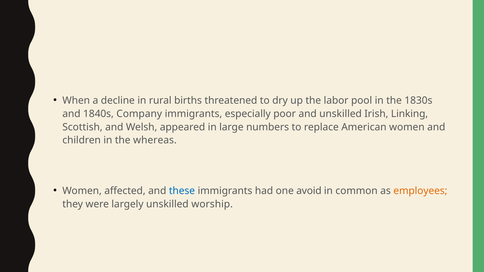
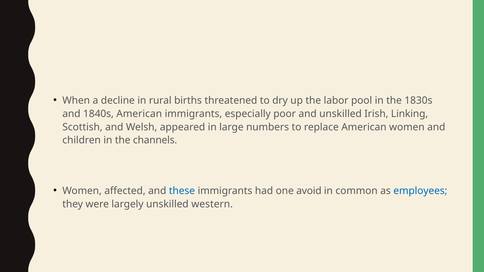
1840s Company: Company -> American (139, 114)
whereas: whereas -> channels (155, 140)
employees colour: orange -> blue (420, 191)
worship: worship -> western (212, 204)
